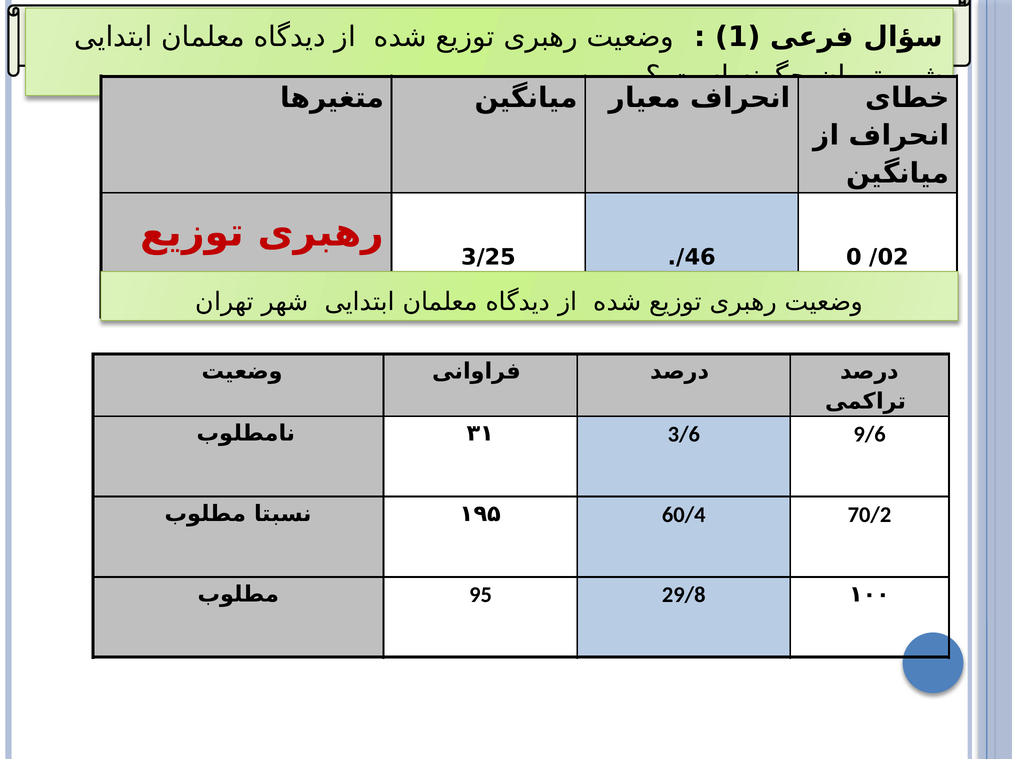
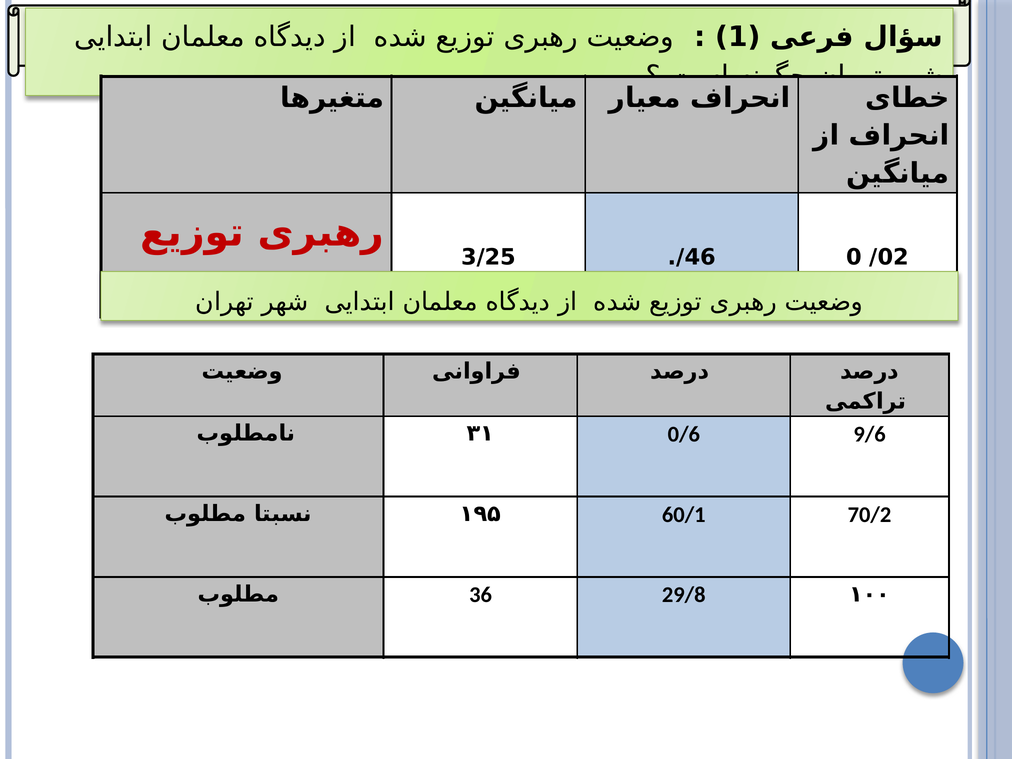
3/6: 3/6 -> 0/6 (684, 434)
60/4: 60/4 -> 60/1 (684, 515)
95: 95 -> 36 (481, 595)
